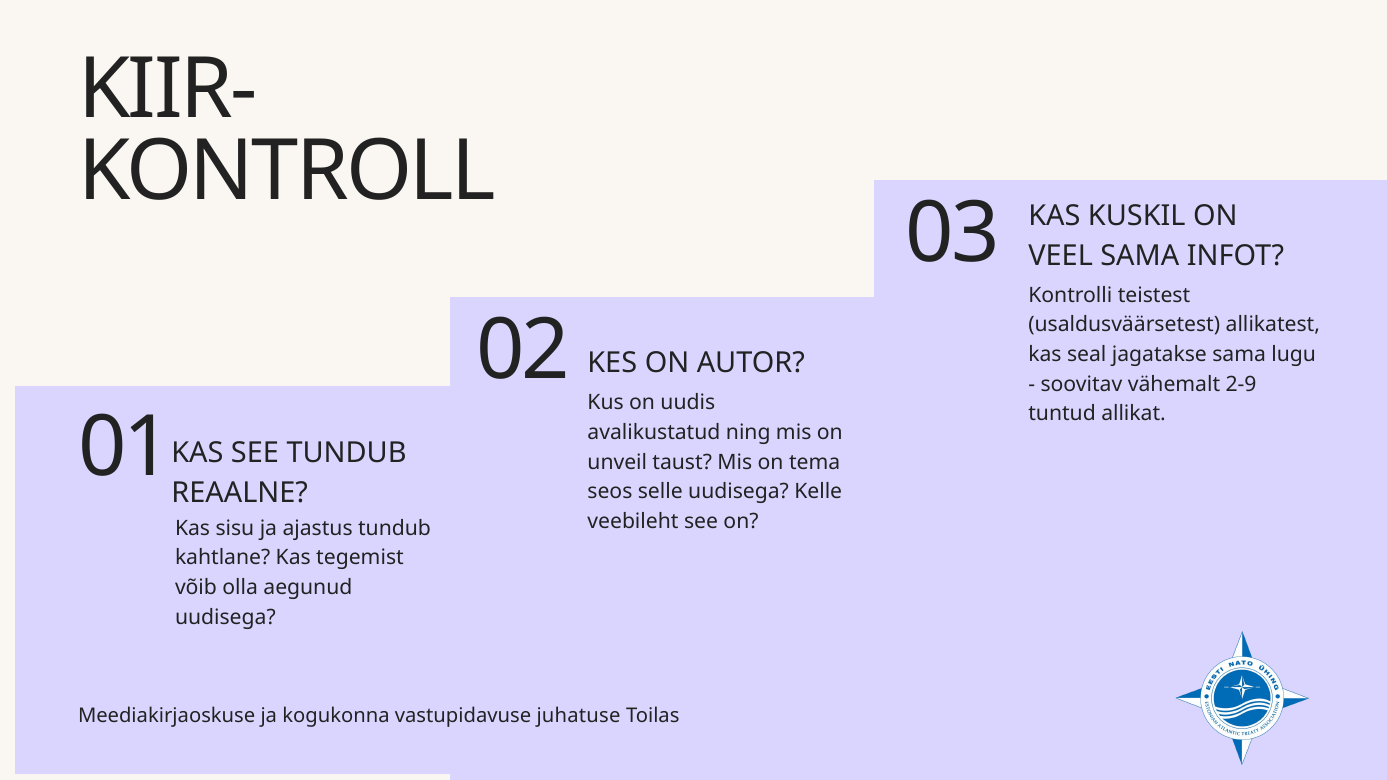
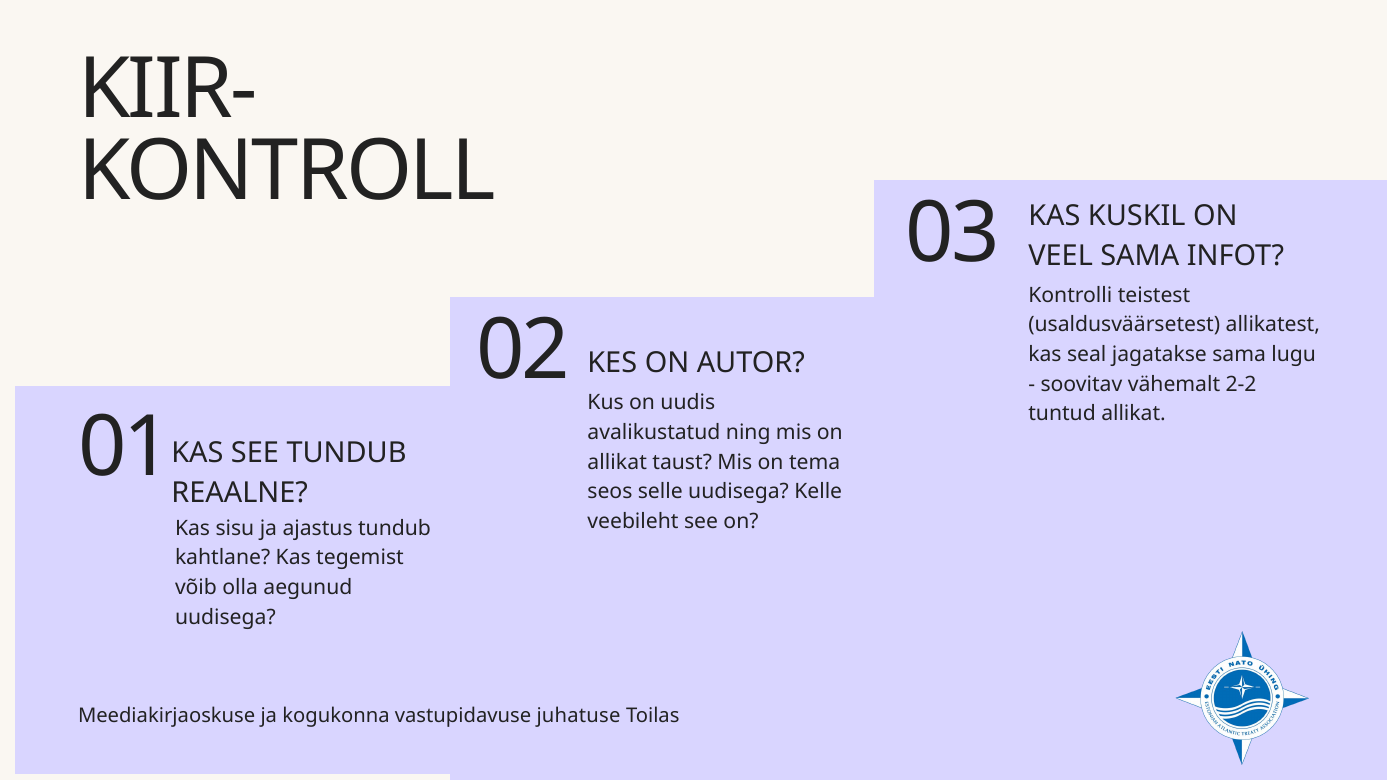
2-9: 2-9 -> 2-2 (1241, 384)
unveil: unveil -> allikat (617, 462)
